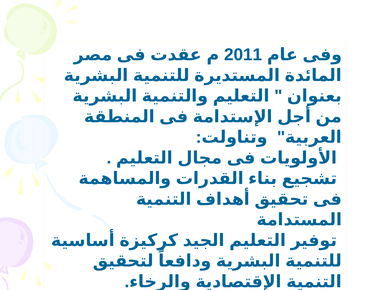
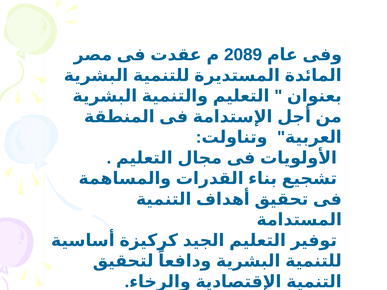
2011: 2011 -> 2089 (243, 55)
